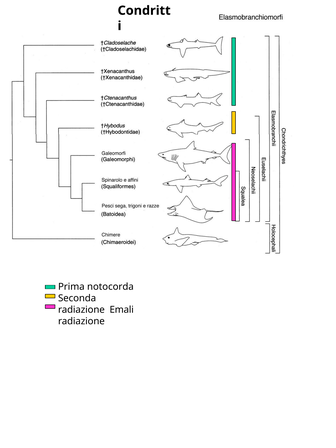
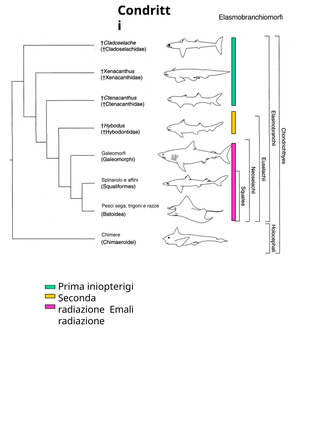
notocorda: notocorda -> iniopterigi (110, 287)
